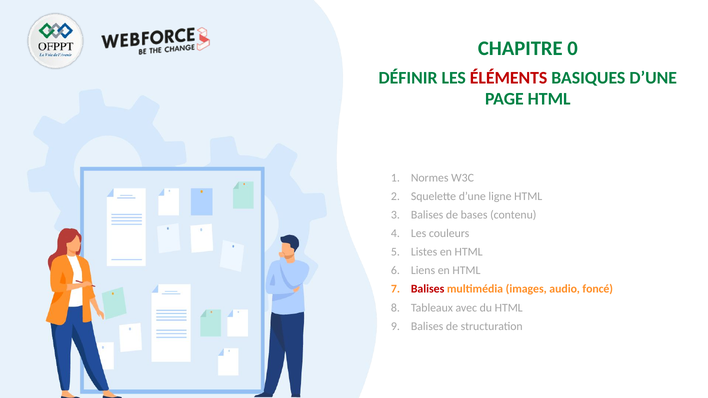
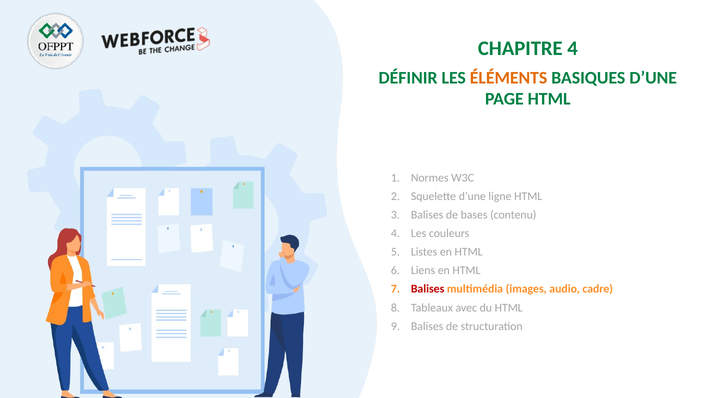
CHAPITRE 0: 0 -> 4 (573, 48)
ÉLÉMENTS colour: red -> orange (509, 78)
foncé: foncé -> cadre (598, 289)
